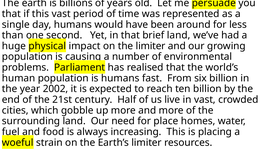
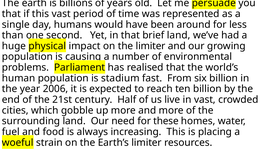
is humans: humans -> stadium (120, 78)
2002: 2002 -> 2006 (56, 89)
place: place -> these (166, 121)
